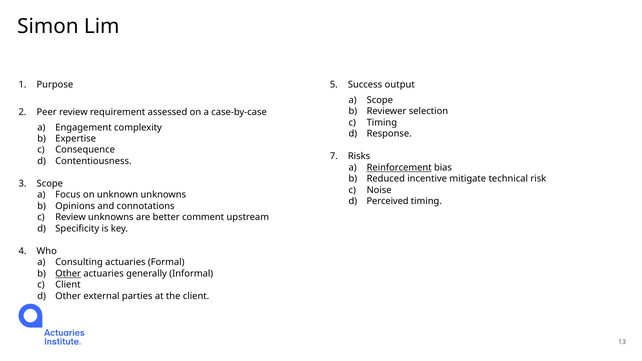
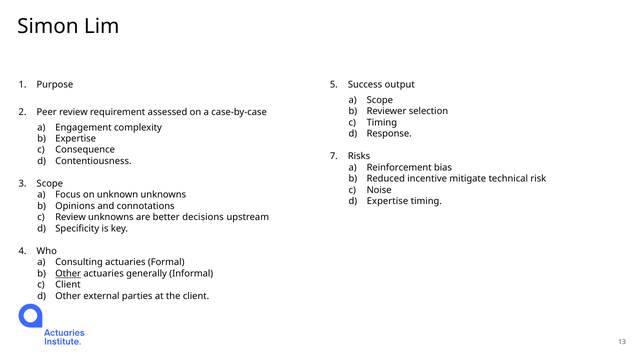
Reinforcement underline: present -> none (399, 168)
Perceived: Perceived -> Expertise (387, 201)
comment: comment -> decisions (203, 217)
